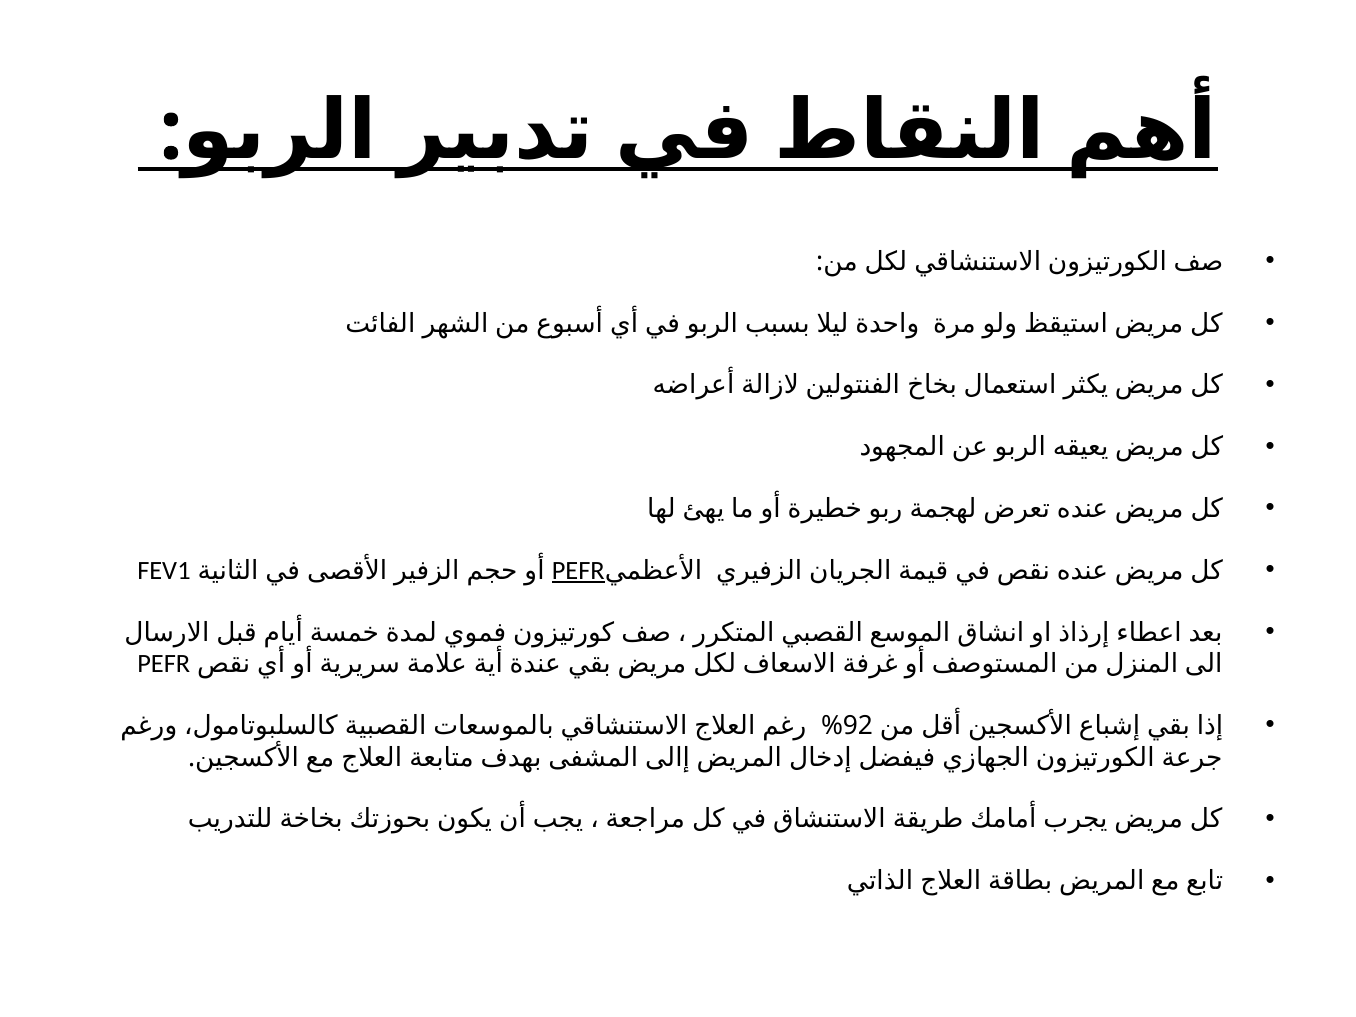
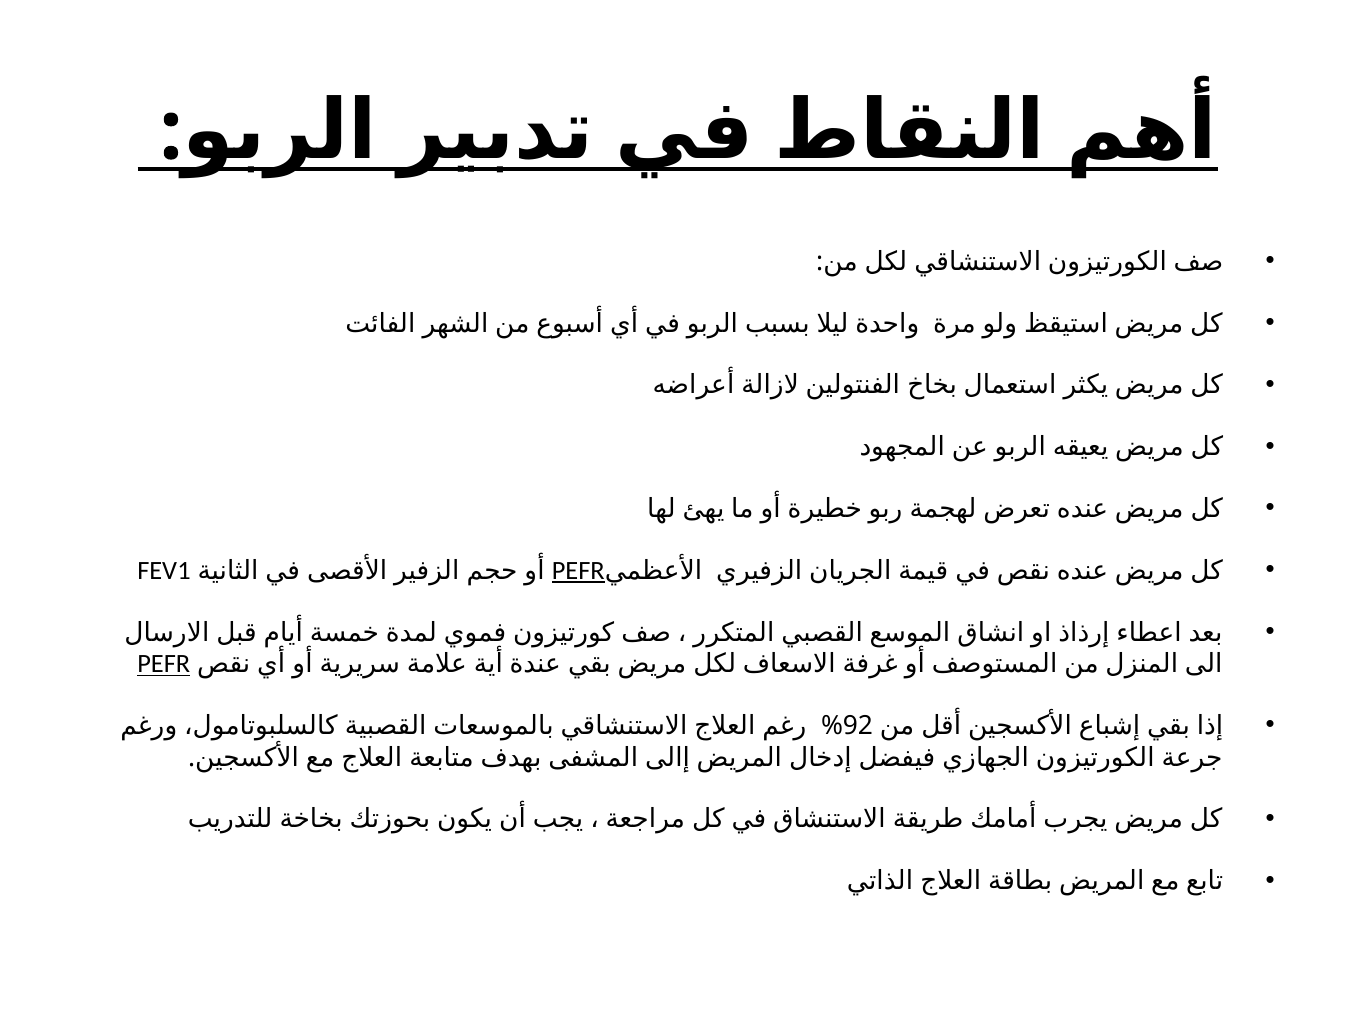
PEFR underline: none -> present (164, 664)
